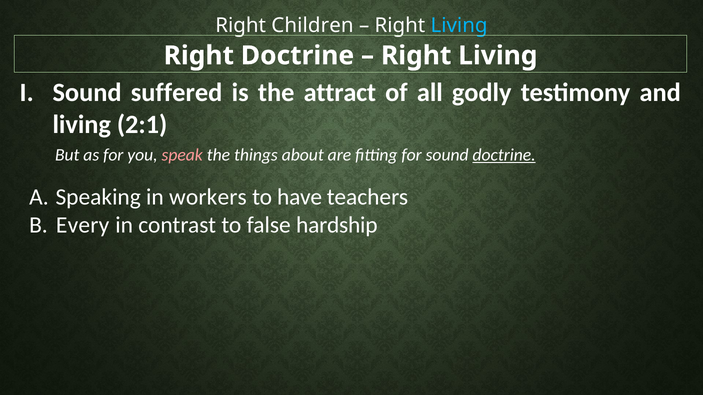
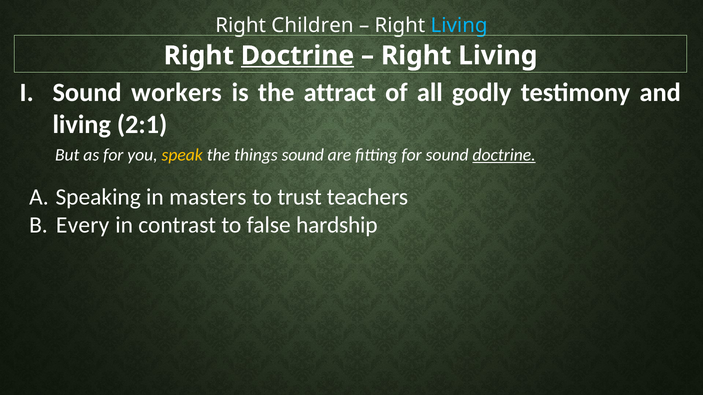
Doctrine underline: none -> present (297, 56)
suffered: suffered -> workers (176, 93)
speak colour: pink -> yellow (182, 155)
things about: about -> sound (303, 155)
workers: workers -> masters (208, 197)
have: have -> trust (300, 197)
